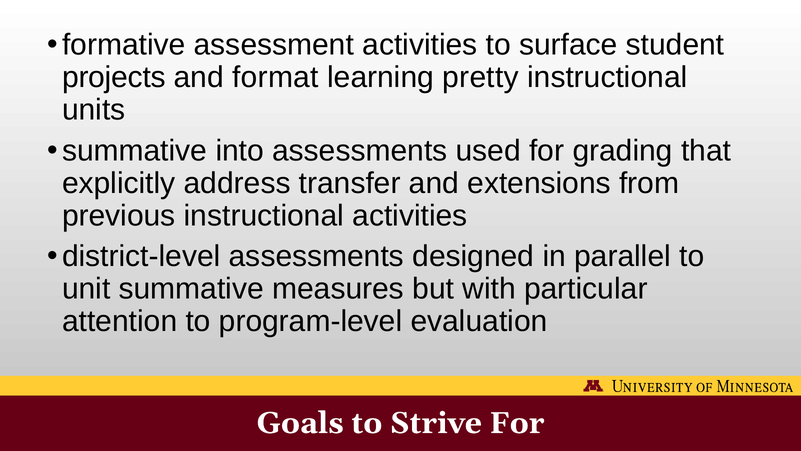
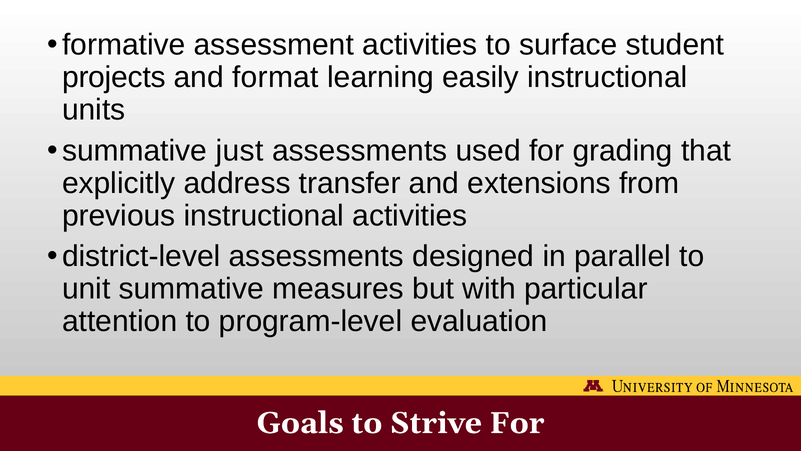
pretty: pretty -> easily (481, 77)
into: into -> just (240, 151)
